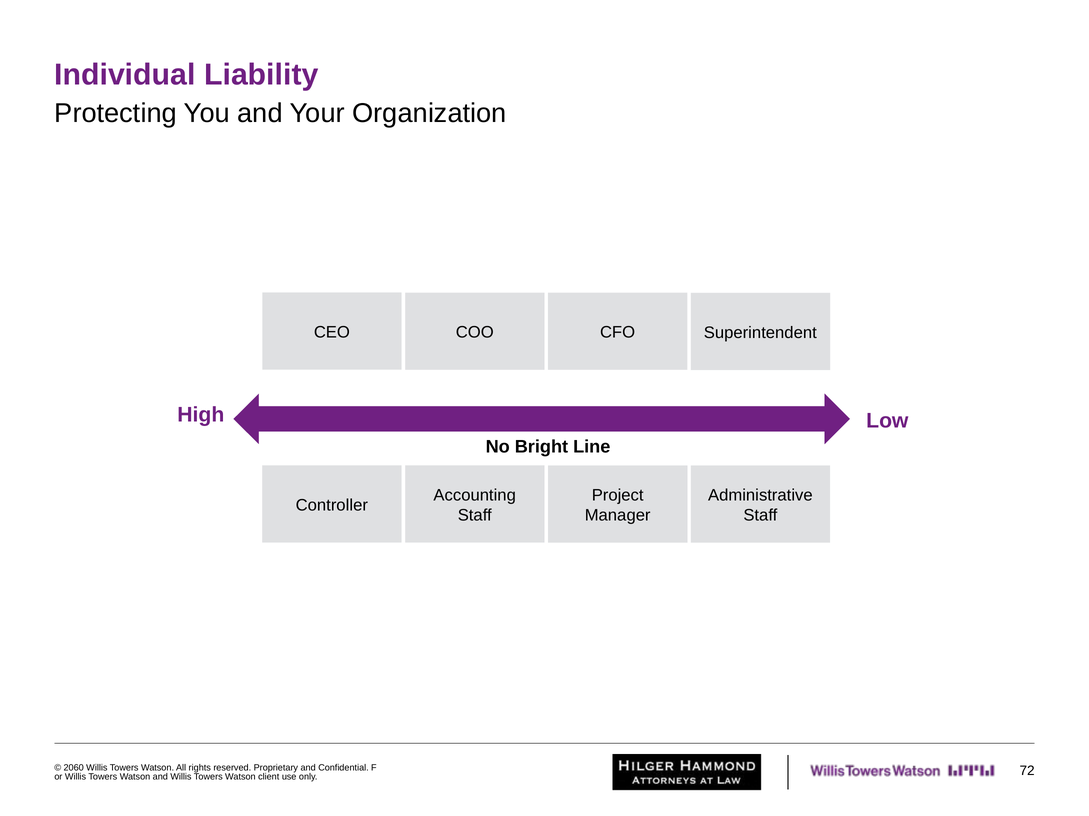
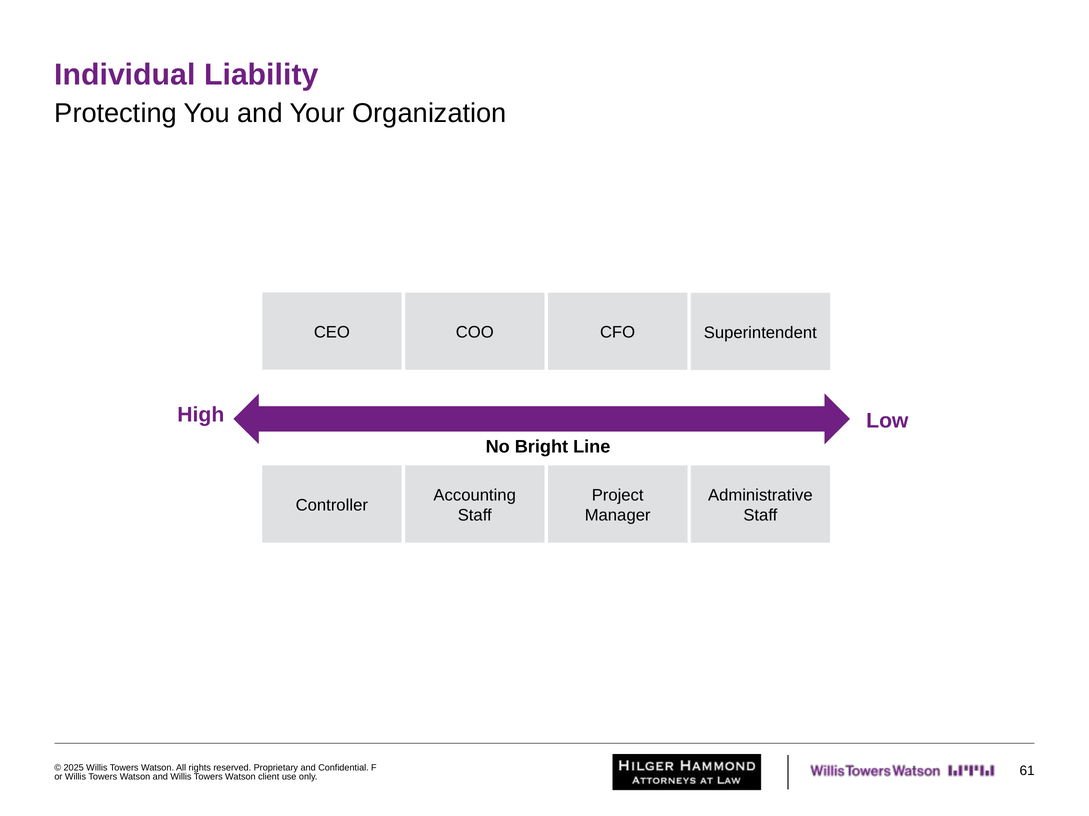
2060: 2060 -> 2025 (74, 768)
72: 72 -> 61 (1027, 771)
